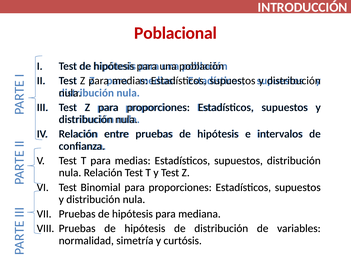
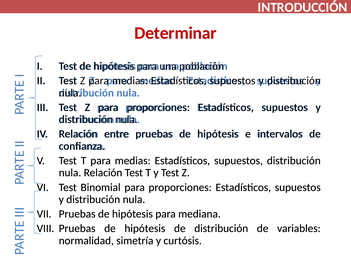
Poblacional: Poblacional -> Determinar (176, 33)
